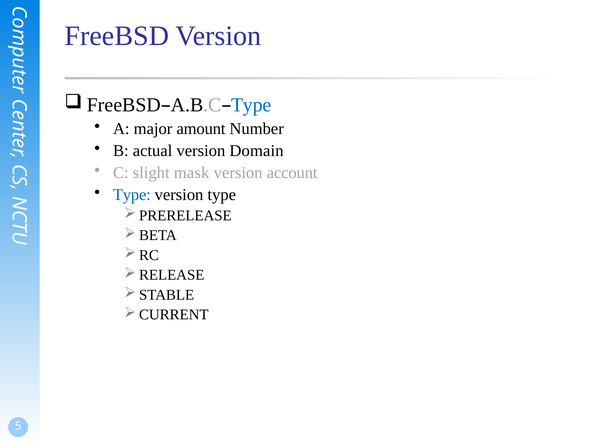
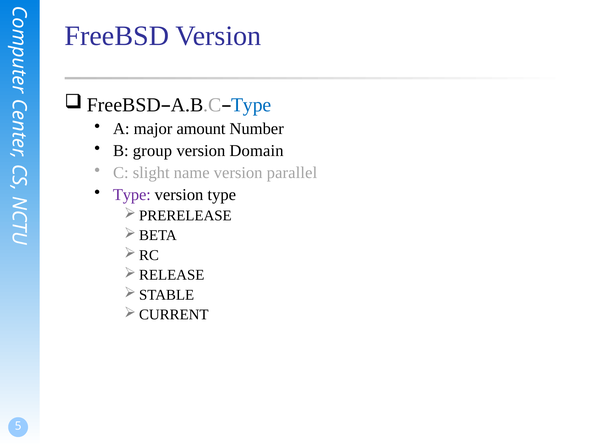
actual: actual -> group (152, 151)
mask: mask -> name (192, 173)
account: account -> parallel (292, 173)
Type colour: blue -> purple (132, 195)
